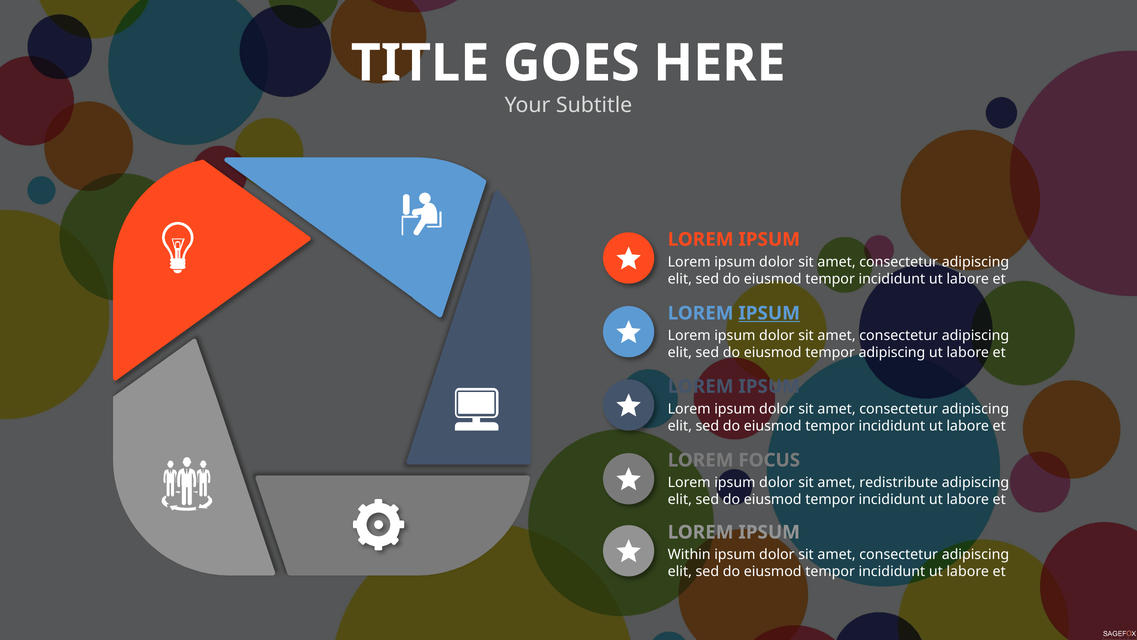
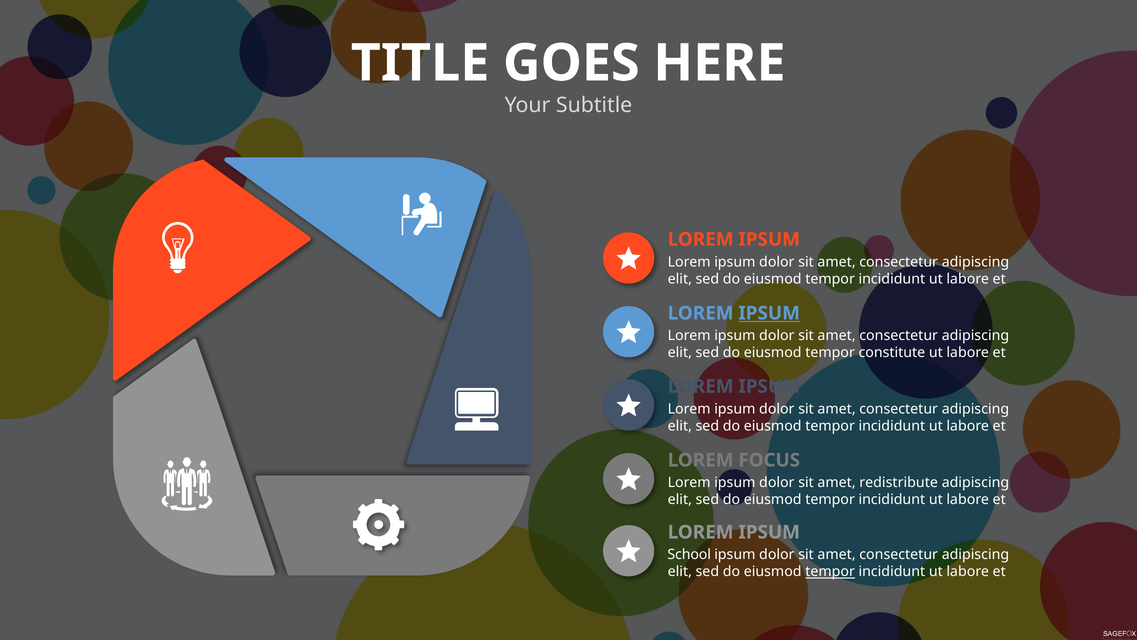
tempor adipiscing: adipiscing -> constitute (892, 352)
Within: Within -> School (689, 554)
tempor underline: none -> present (830, 571)
